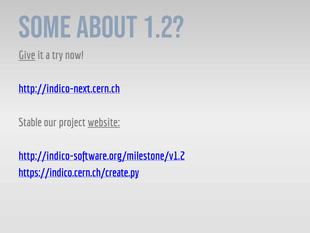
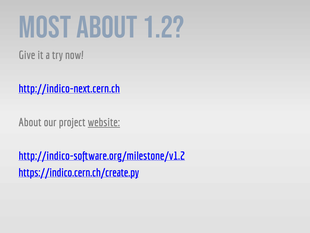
Some: Some -> Most (45, 27)
Give underline: present -> none (27, 55)
Stable: Stable -> About (30, 122)
